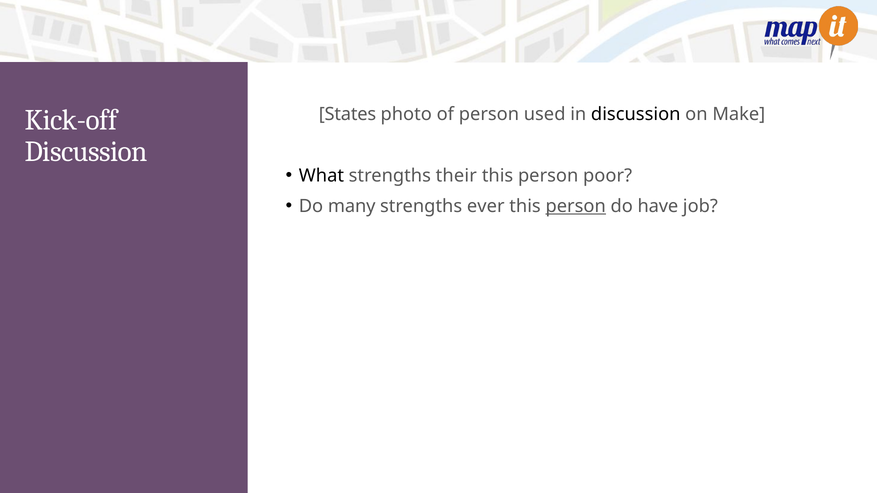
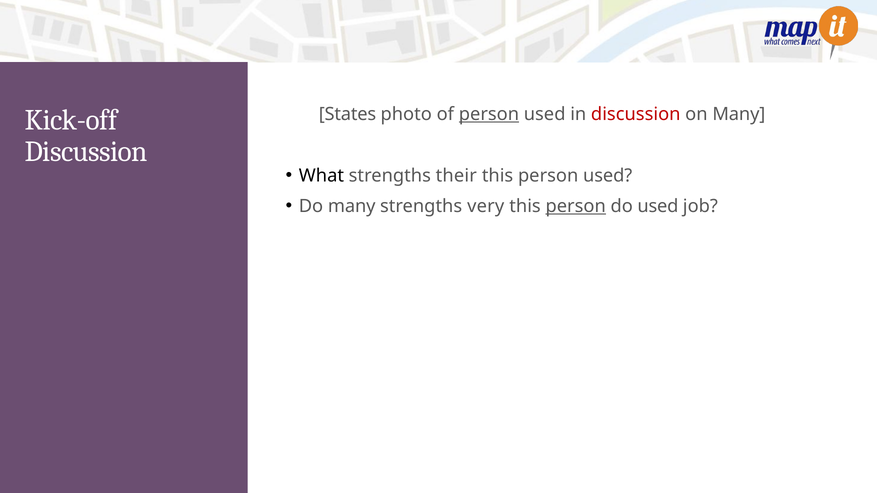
person underline: none -> present (489, 114)
discussion colour: black -> red (636, 114)
on Make: Make -> Many (739, 114)
this person poor: poor -> used (608, 176)
ever: ever -> very (486, 206)
do have: have -> used (658, 206)
